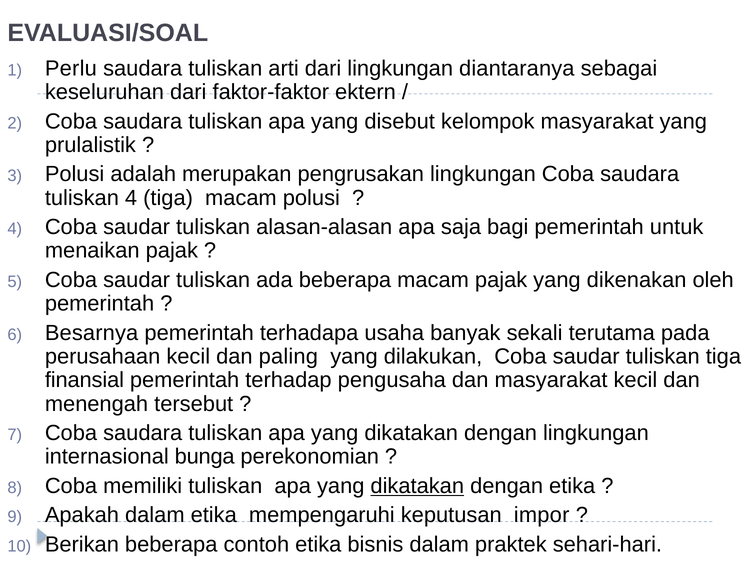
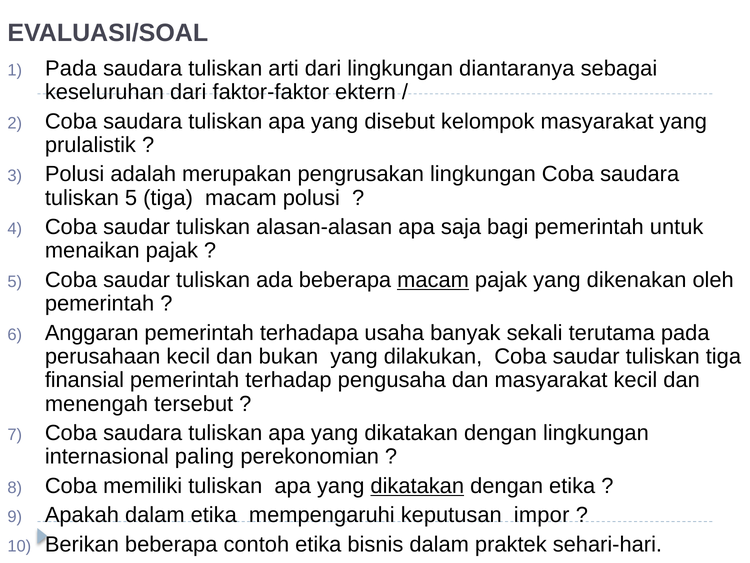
Perlu: Perlu -> Pada (71, 68)
tuliskan 4: 4 -> 5 (131, 198)
macam underline: none -> present (433, 280)
Besarnya: Besarnya -> Anggaran (92, 333)
paling: paling -> bukan (288, 356)
bunga: bunga -> paling (204, 456)
